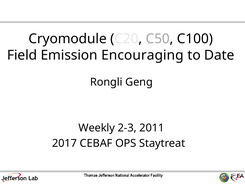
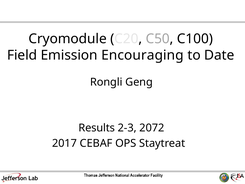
Weekly: Weekly -> Results (97, 128)
2011: 2011 -> 2072 (152, 128)
